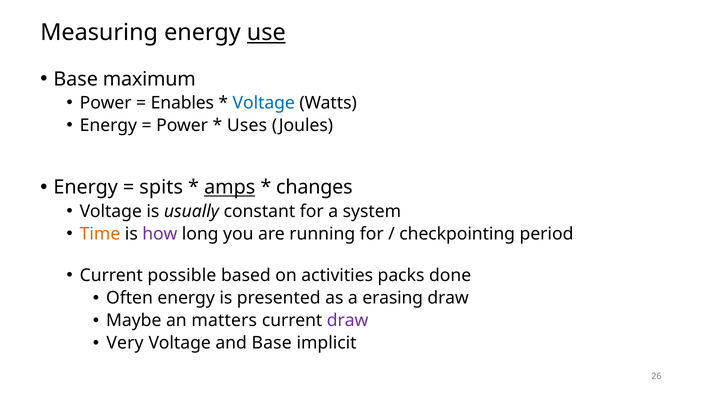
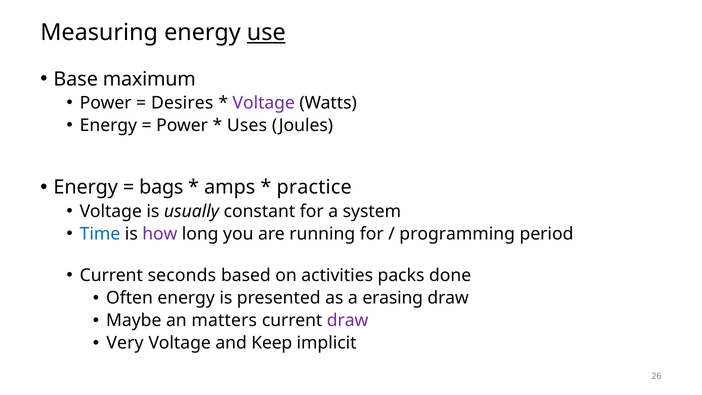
Enables: Enables -> Desires (182, 103)
Voltage colour: blue -> purple (264, 103)
spits: spits -> bags (161, 187)
amps underline: present -> none (230, 187)
changes: changes -> practice (314, 187)
Time colour: orange -> blue (100, 234)
checkpointing: checkpointing -> programming (457, 234)
possible: possible -> seconds (182, 275)
and Base: Base -> Keep (272, 343)
